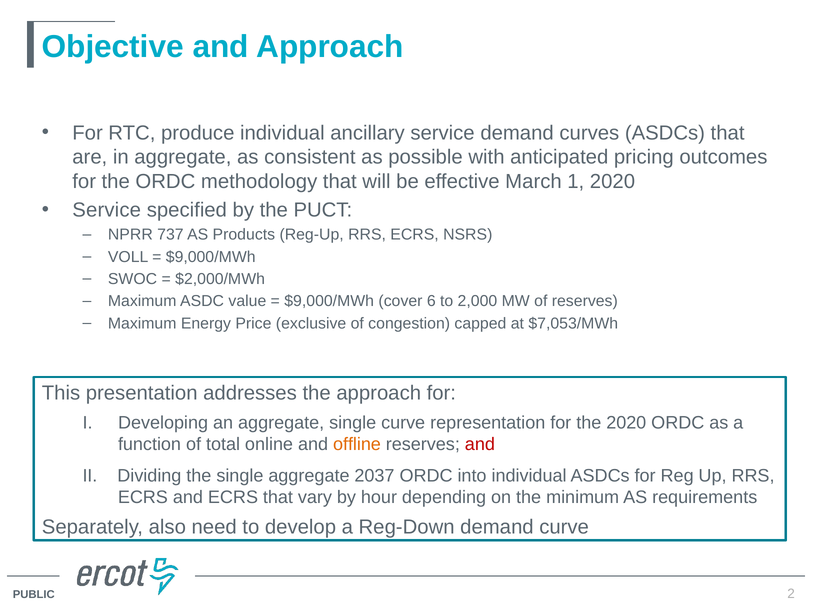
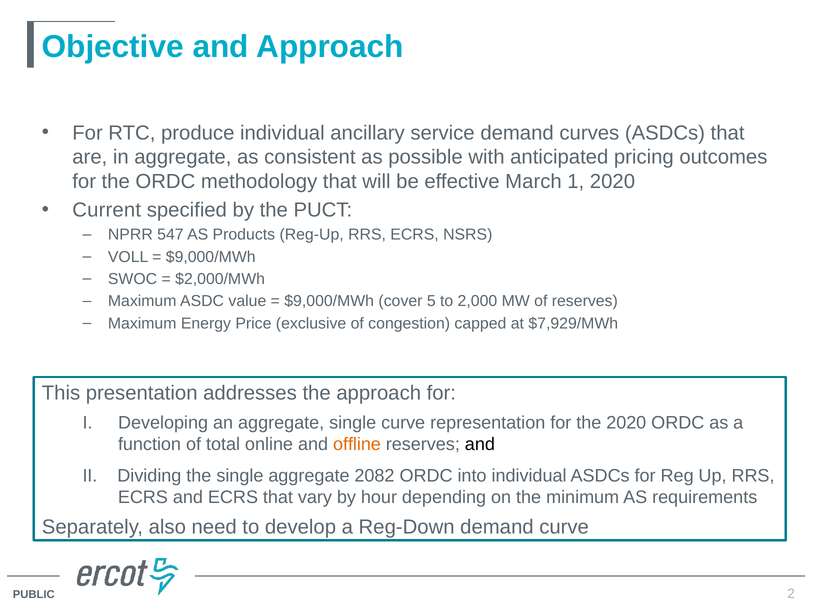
Service: Service -> Current (107, 210)
737: 737 -> 547 (170, 235)
6: 6 -> 5 (431, 301)
$7,053/MWh: $7,053/MWh -> $7,929/MWh (573, 323)
and colour: red -> black (480, 444)
2037: 2037 -> 2082 (374, 475)
